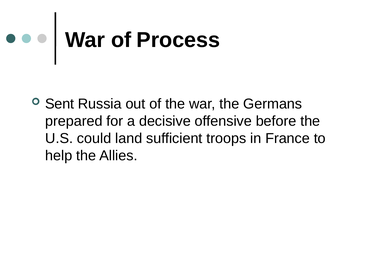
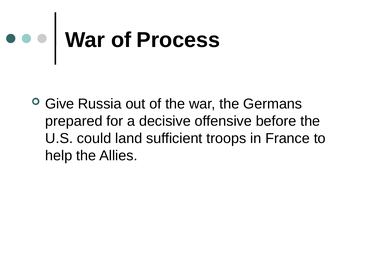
Sent: Sent -> Give (60, 104)
